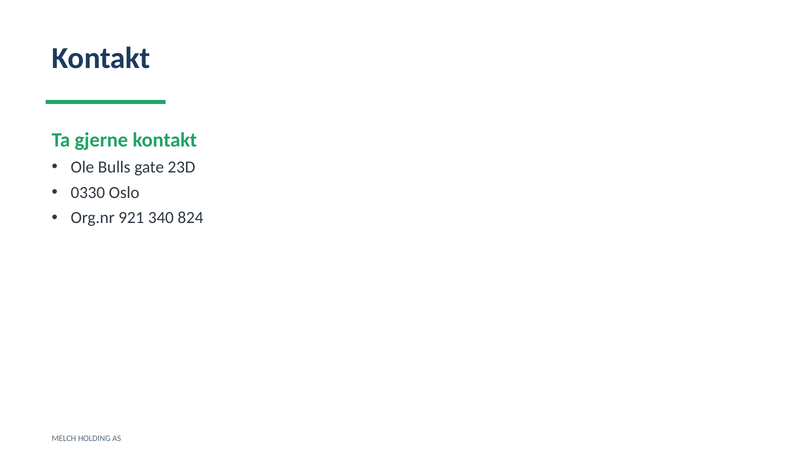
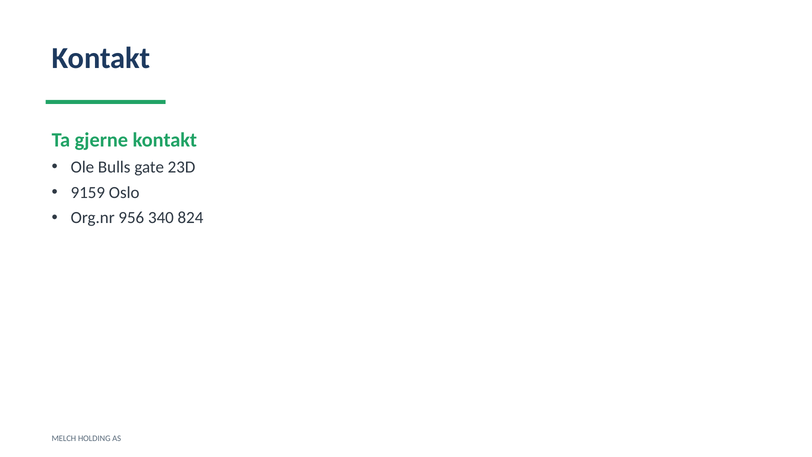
0330: 0330 -> 9159 (88, 192)
921: 921 -> 956 (131, 218)
